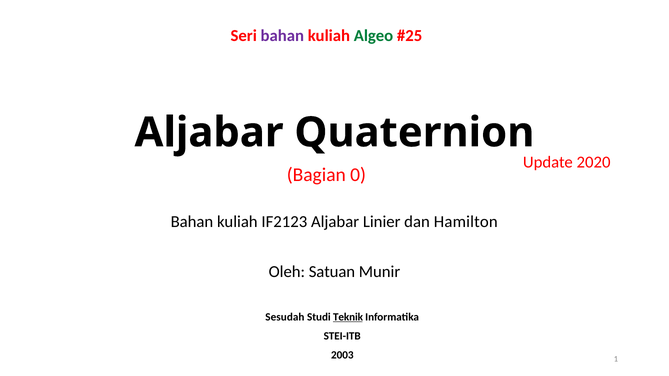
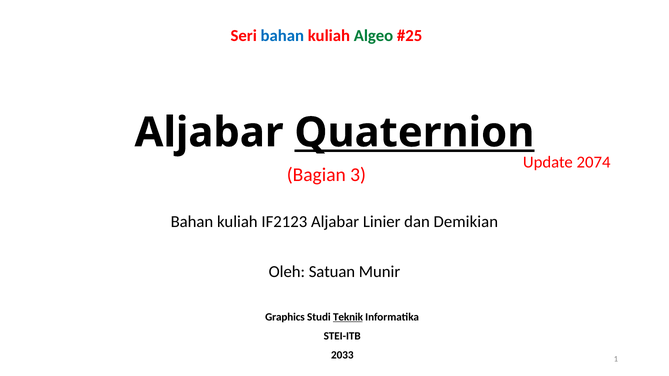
bahan colour: purple -> blue (282, 36)
Quaternion underline: none -> present (414, 133)
2020: 2020 -> 2074 (594, 162)
0: 0 -> 3 (358, 175)
Hamilton: Hamilton -> Demikian (466, 222)
Sesudah: Sesudah -> Graphics (285, 317)
2003: 2003 -> 2033 (342, 355)
